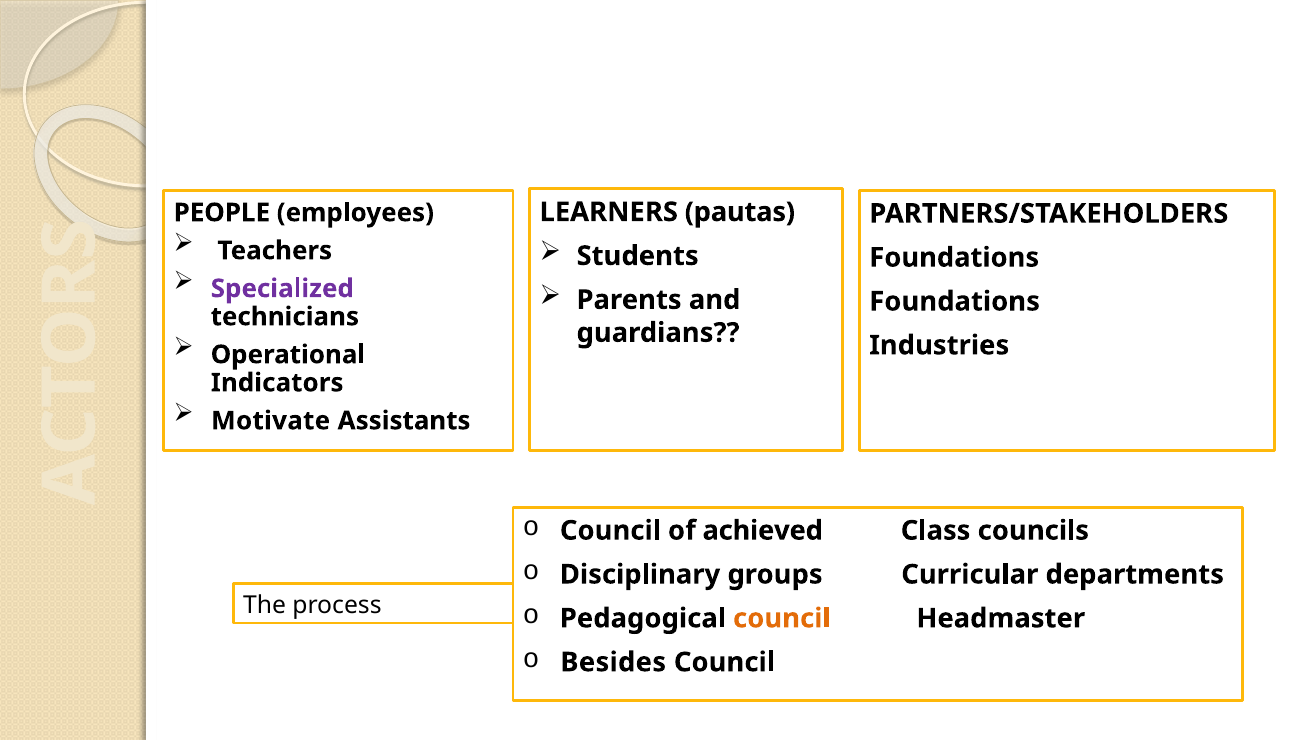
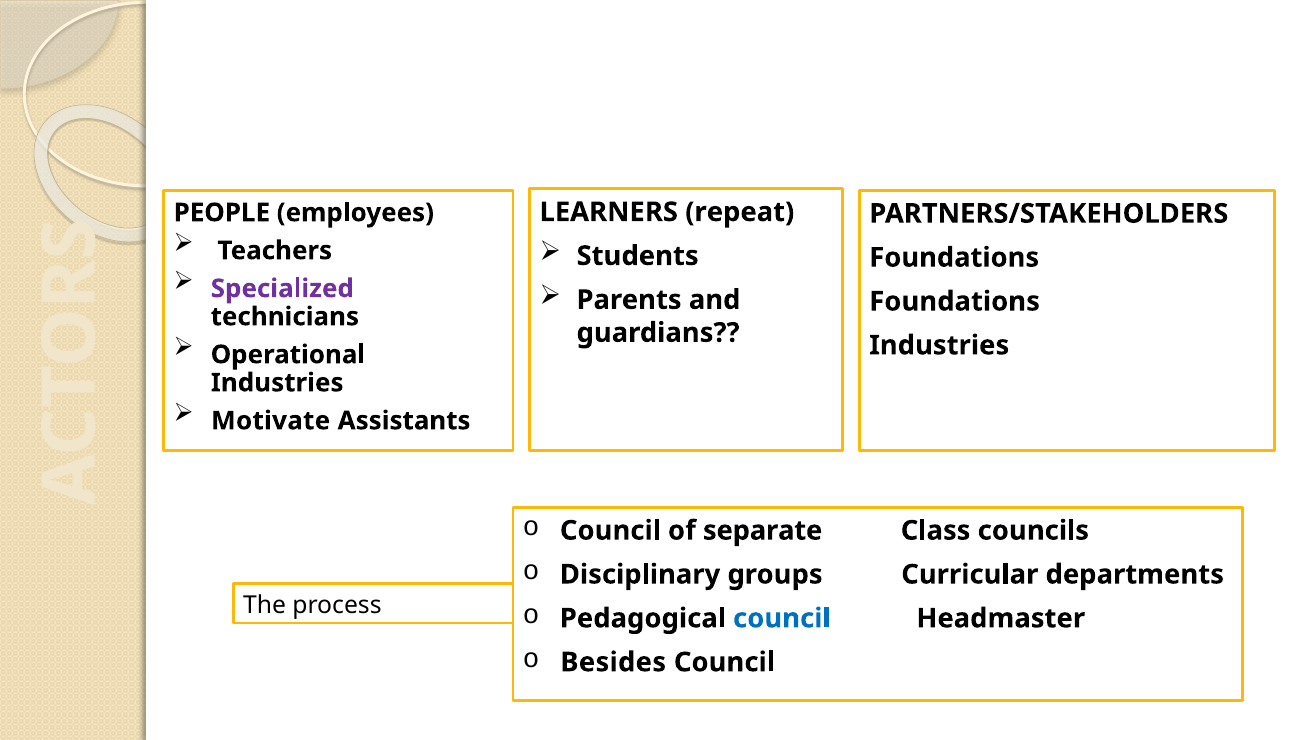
pautas: pautas -> repeat (740, 212)
Indicators: Indicators -> Industries (277, 383)
achieved: achieved -> separate (763, 531)
council colour: orange -> blue (782, 619)
